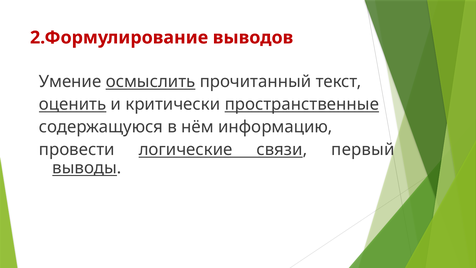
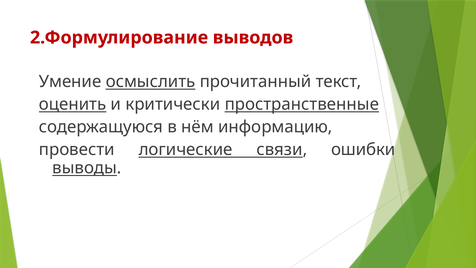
первый: первый -> ошибки (363, 149)
